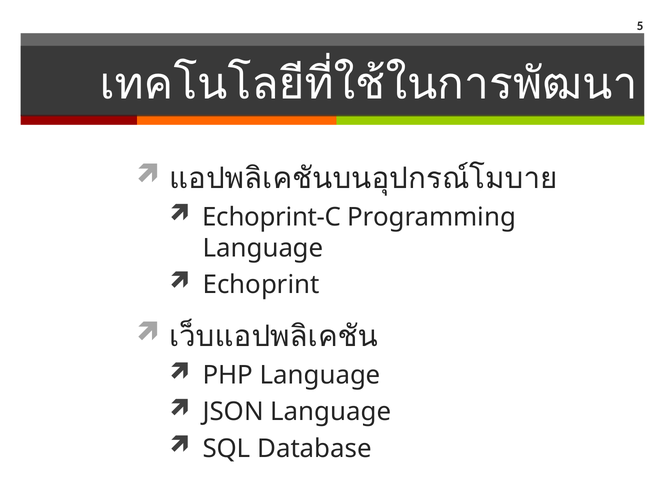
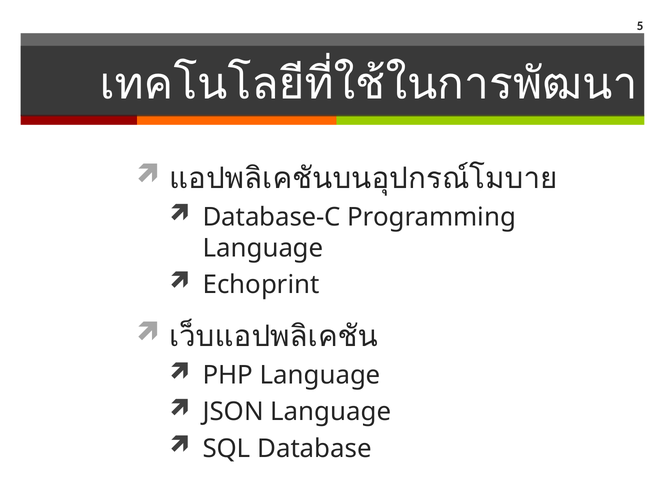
Echoprint-C: Echoprint-C -> Database-C (272, 217)
